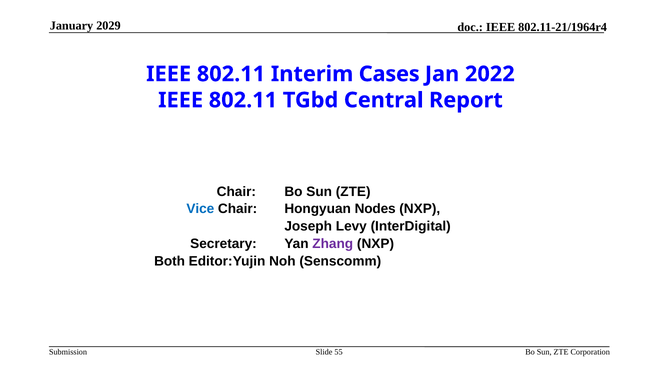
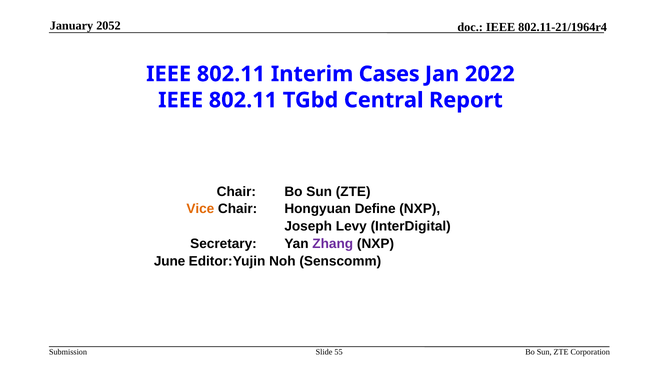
2029: 2029 -> 2052 (108, 26)
Vice colour: blue -> orange (200, 209)
Nodes: Nodes -> Define (375, 209)
Both: Both -> June (170, 261)
